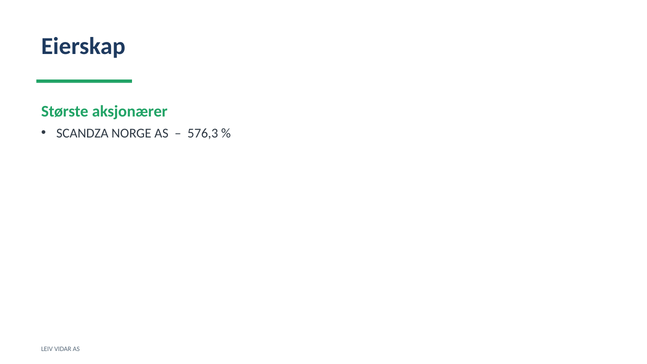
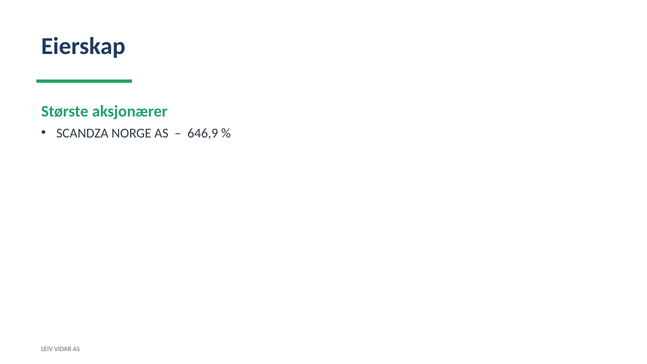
576,3: 576,3 -> 646,9 (203, 133)
